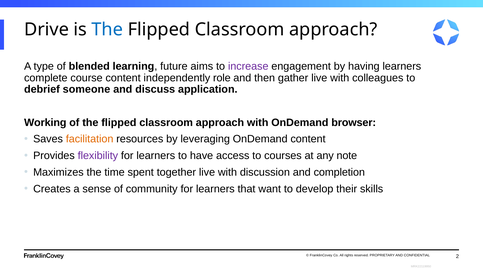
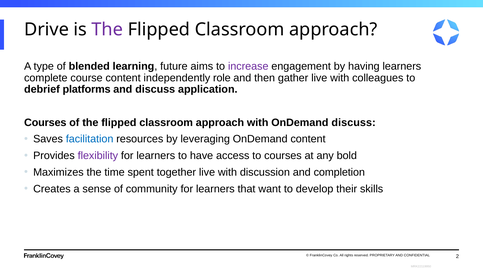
The colour: blue -> purple (107, 30)
someone: someone -> platforms (87, 90)
Working: Working -> Courses (45, 123)
OnDemand browser: browser -> discuss (354, 123)
facilitation colour: orange -> blue (90, 139)
note: note -> bold (347, 156)
